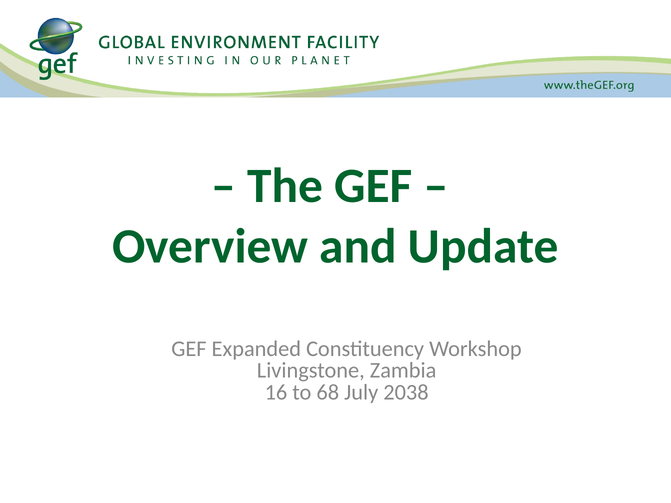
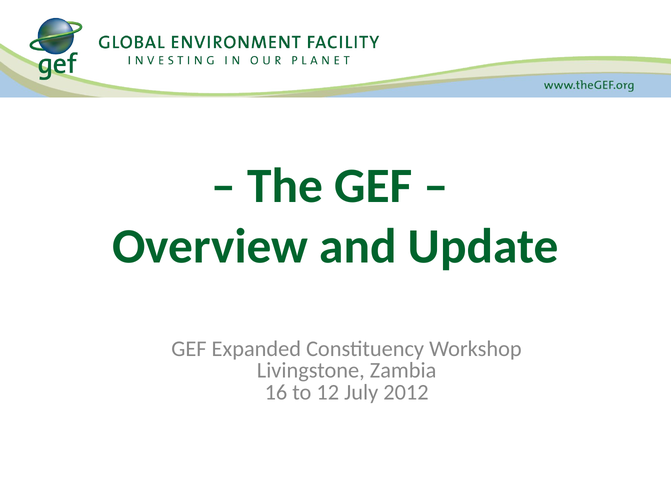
68: 68 -> 12 (328, 393)
2038: 2038 -> 2012 (406, 393)
